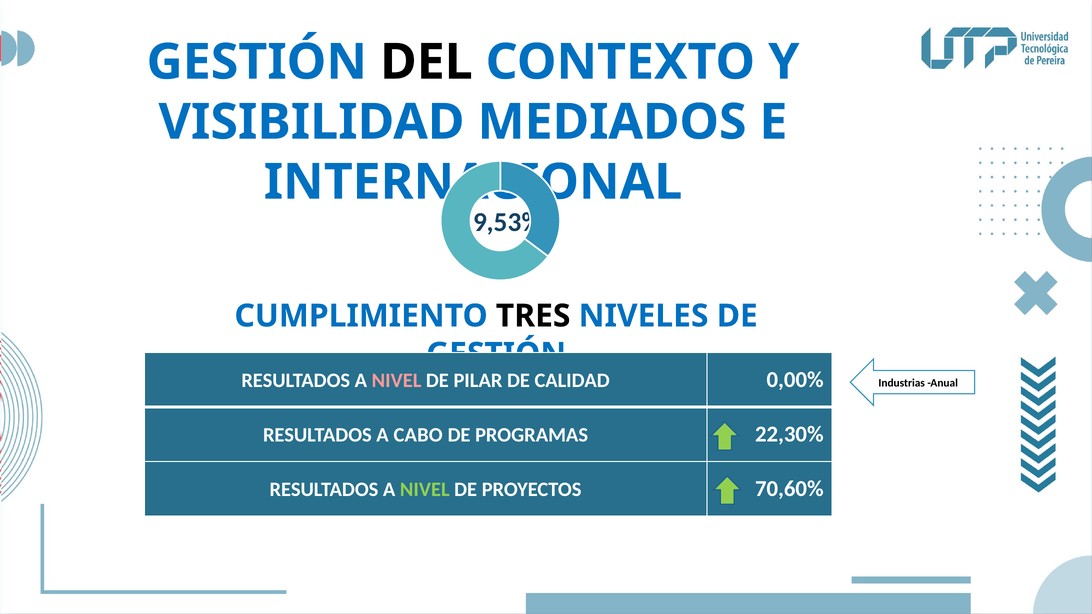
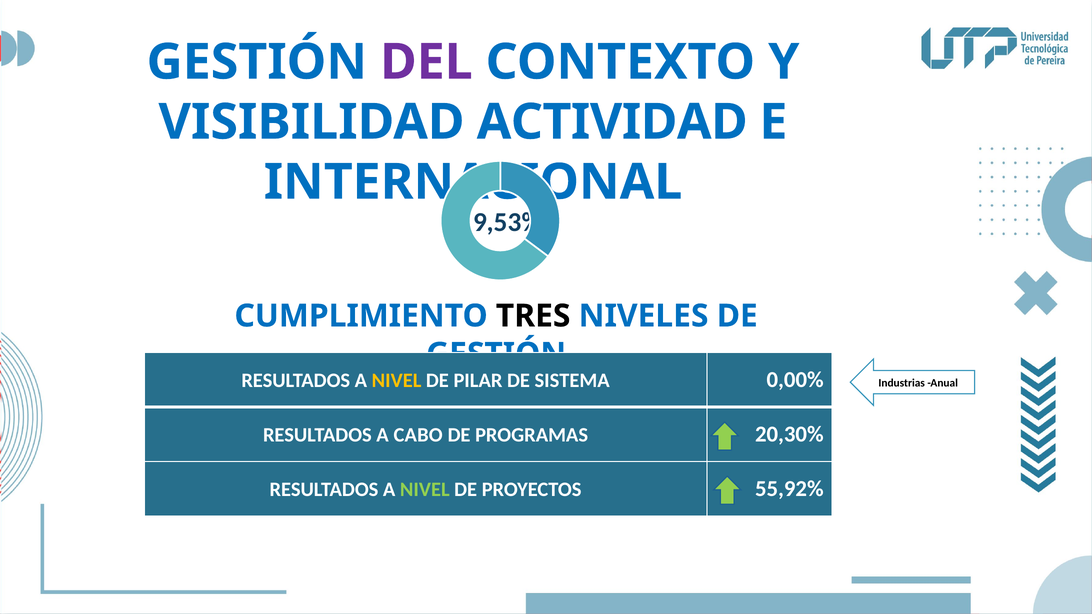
DEL colour: black -> purple (426, 62)
MEDIADOS: MEDIADOS -> ACTIVIDAD (612, 122)
NIVEL colour: pink -> yellow (397, 381)
CALIDAD: CALIDAD -> SISTEMA (572, 381)
22,30%: 22,30% -> 20,30% (789, 435)
70,60%: 70,60% -> 55,92% (789, 489)
